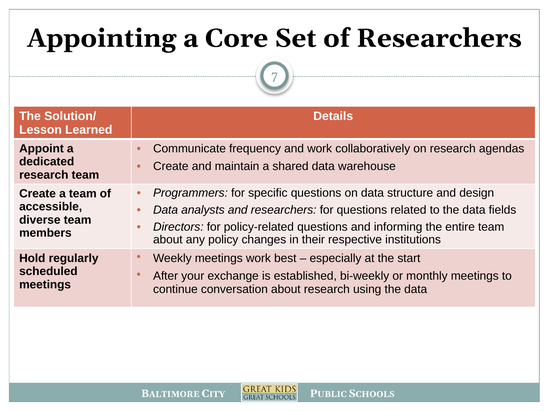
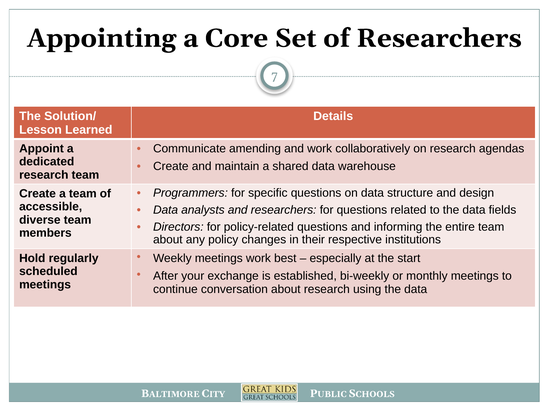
frequency: frequency -> amending (255, 149)
